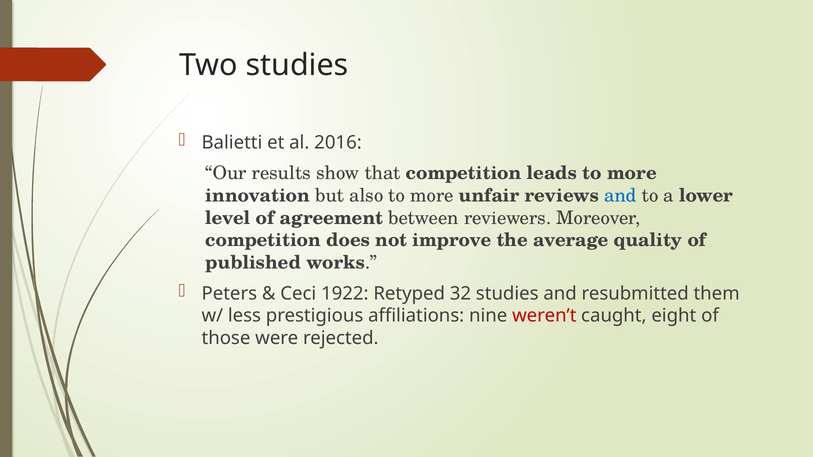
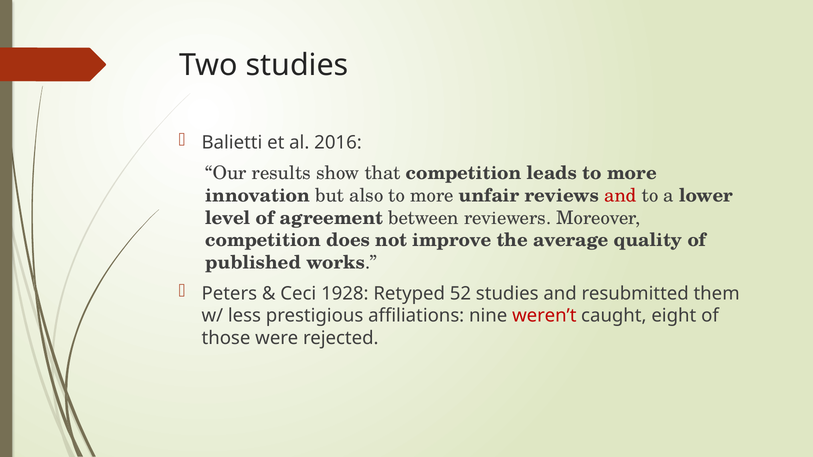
and colour: blue -> red (620, 196)
1922: 1922 -> 1928 (345, 294)
32: 32 -> 52 (460, 294)
